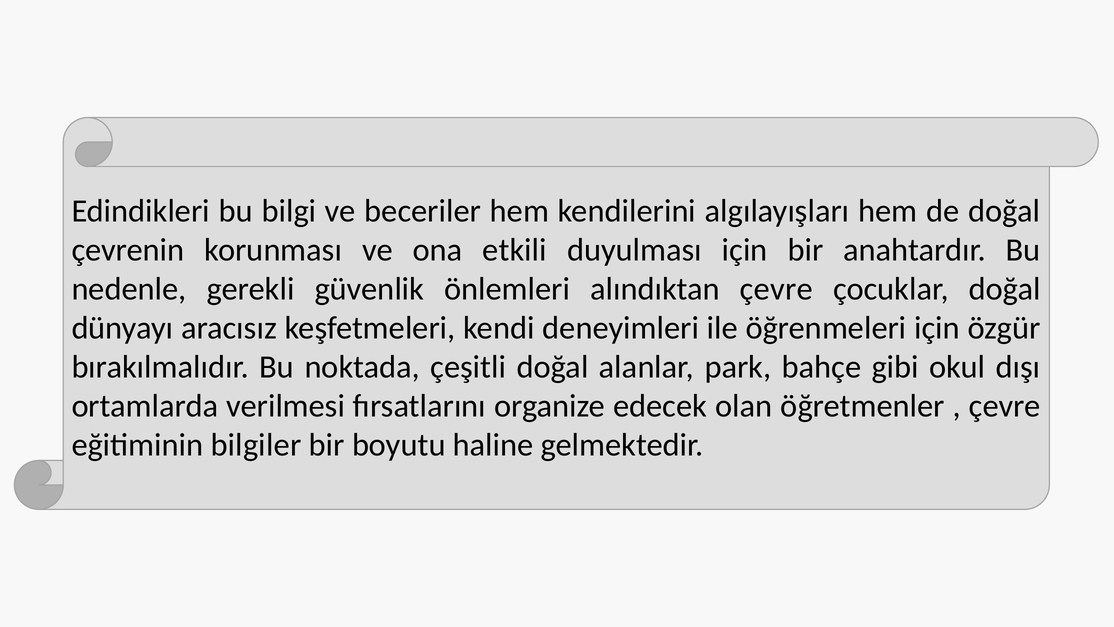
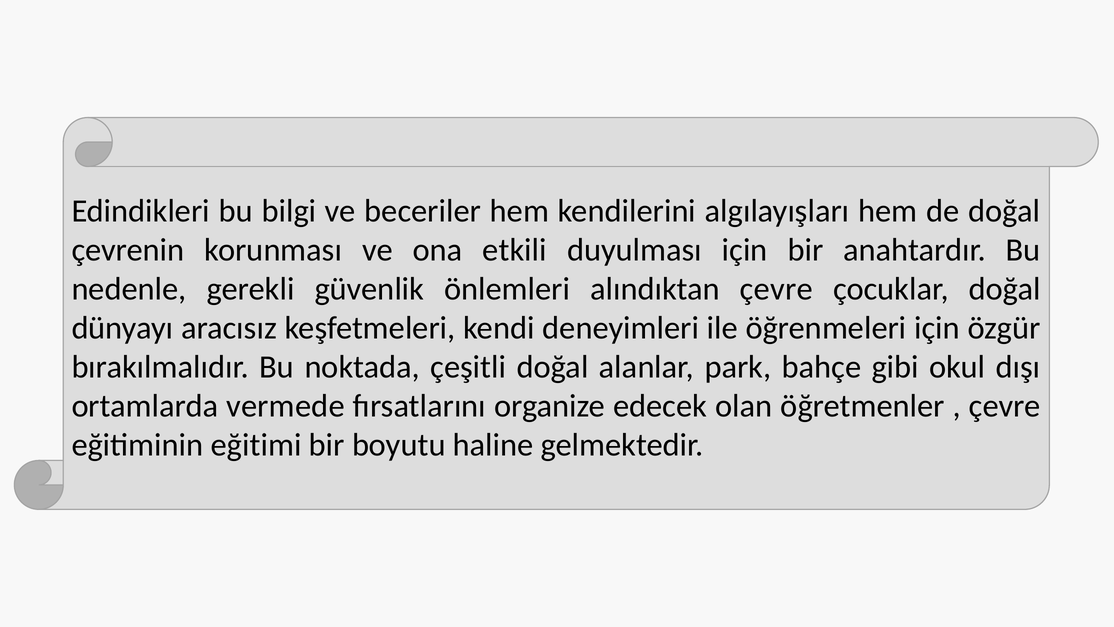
verilmesi: verilmesi -> vermede (286, 406)
bilgiler: bilgiler -> eğitimi (256, 445)
